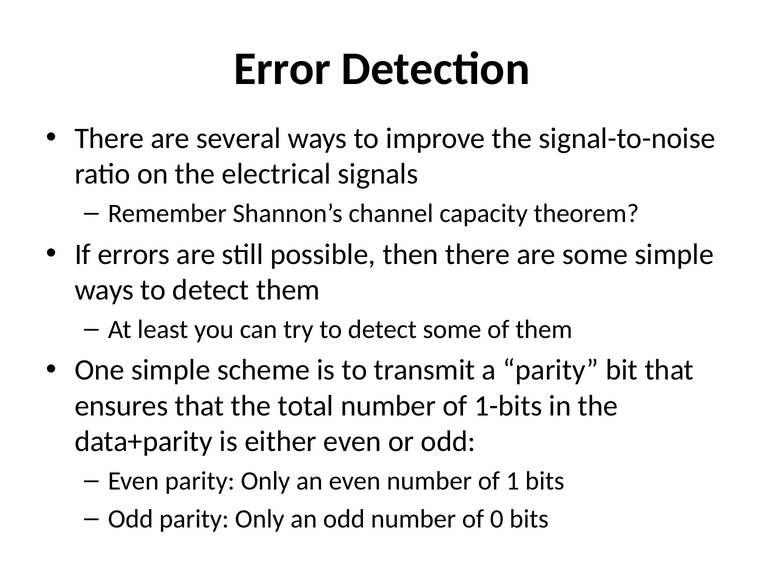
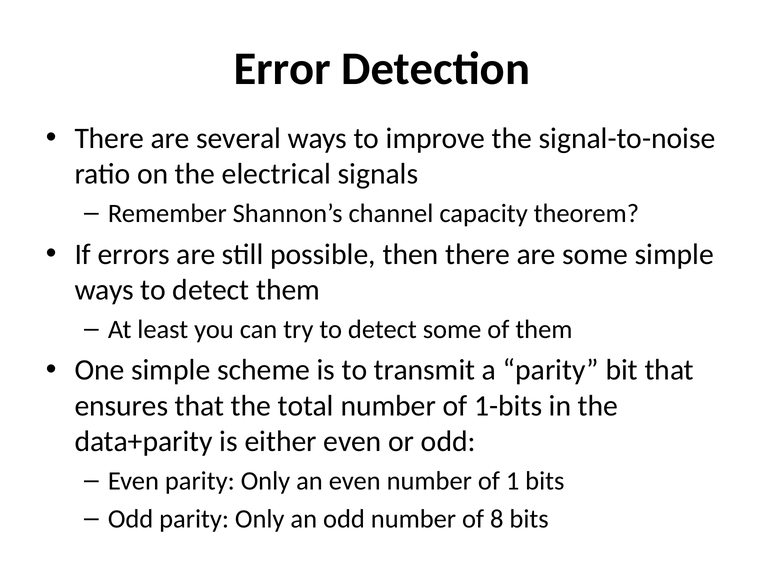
0: 0 -> 8 (497, 519)
